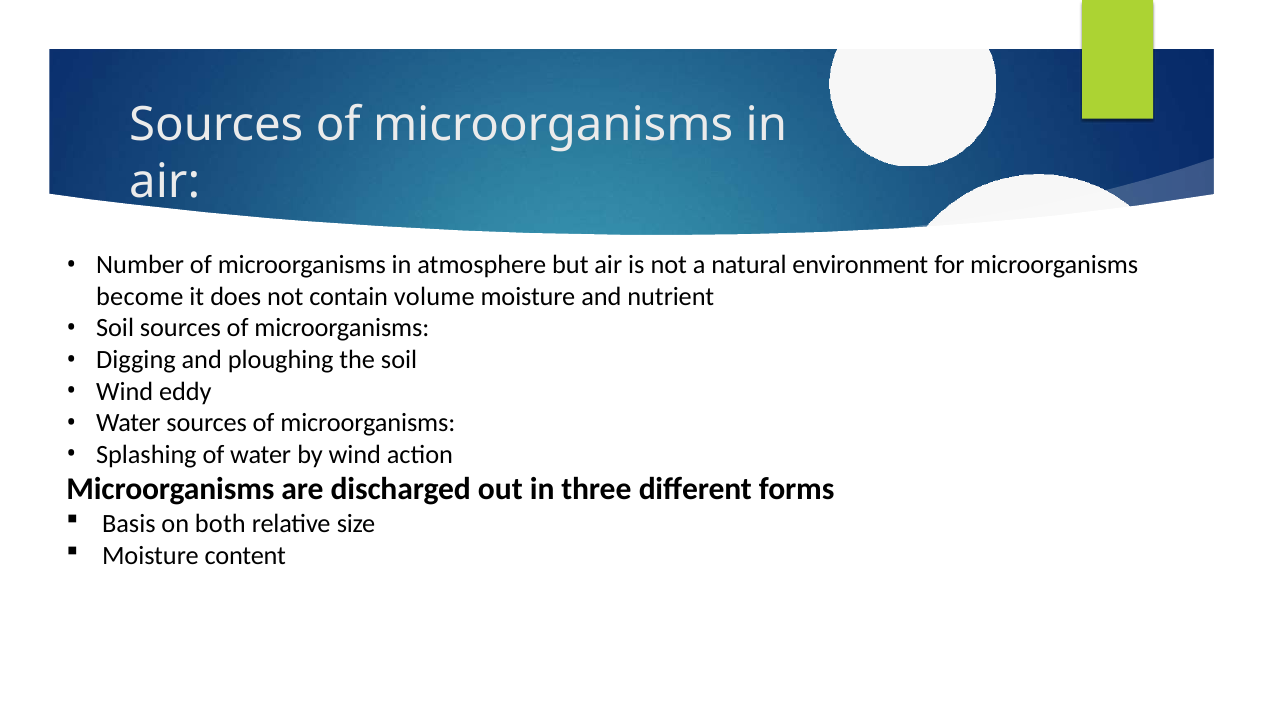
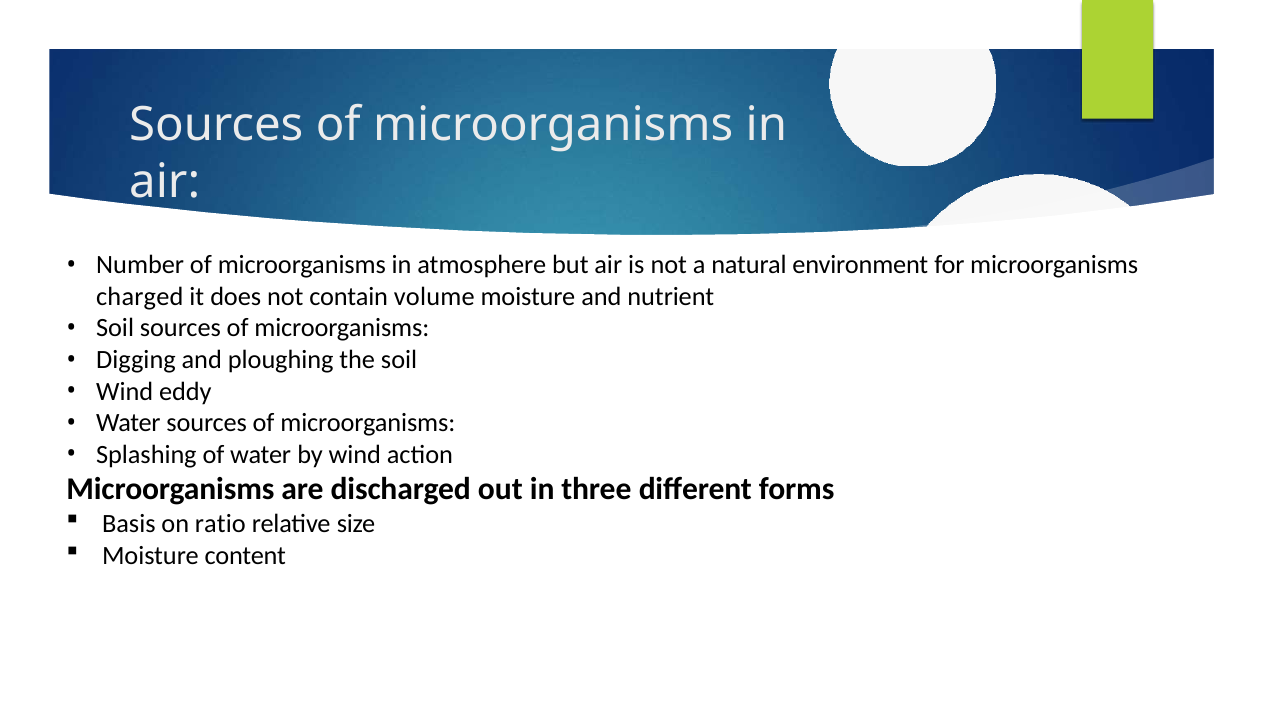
become: become -> charged (140, 297)
both: both -> ratio (220, 524)
